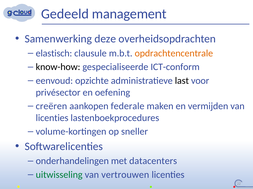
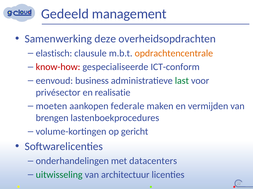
know-how colour: black -> red (58, 67)
opzichte: opzichte -> business (92, 81)
last colour: black -> green (182, 81)
oefening: oefening -> realisatie (113, 93)
creëren: creëren -> moeten (51, 107)
licenties: licenties -> brengen (52, 118)
sneller: sneller -> gericht (135, 132)
vertrouwen: vertrouwen -> architectuur (125, 175)
